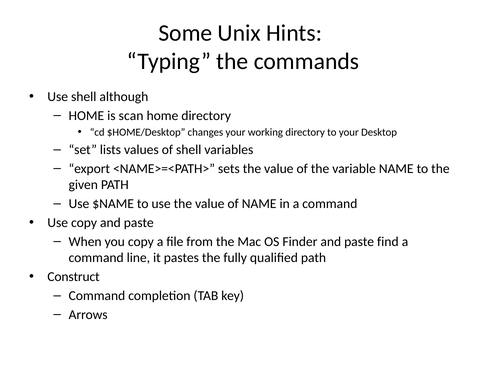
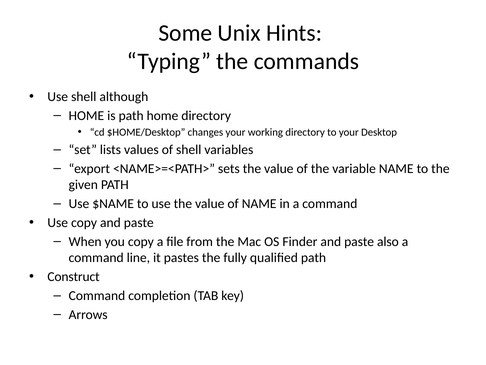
is scan: scan -> path (131, 115)
find: find -> also (388, 241)
